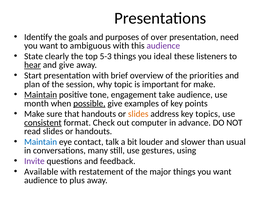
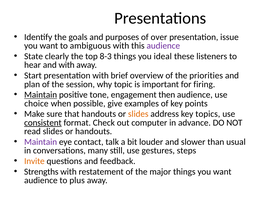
need: need -> issue (229, 37)
5-3: 5-3 -> 8-3 (106, 56)
hear underline: present -> none (33, 65)
and give: give -> with (67, 65)
for make: make -> firing (204, 84)
take: take -> then (167, 94)
month: month -> choice (36, 103)
possible underline: present -> none (89, 103)
Maintain colour: blue -> purple (41, 141)
using: using -> steps (186, 150)
Invite colour: purple -> orange (34, 161)
Available: Available -> Strengths (41, 171)
